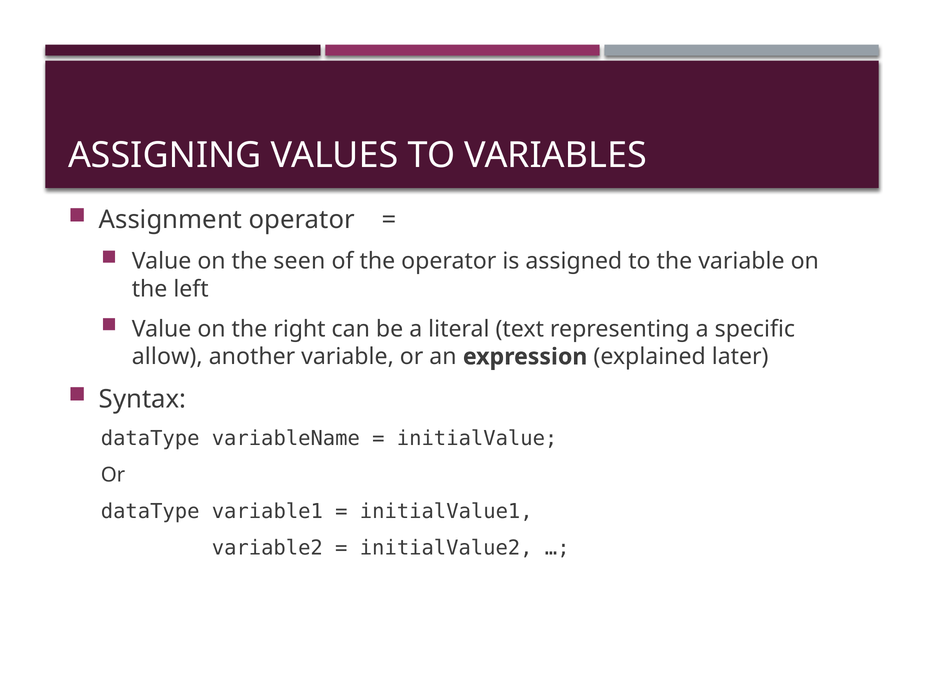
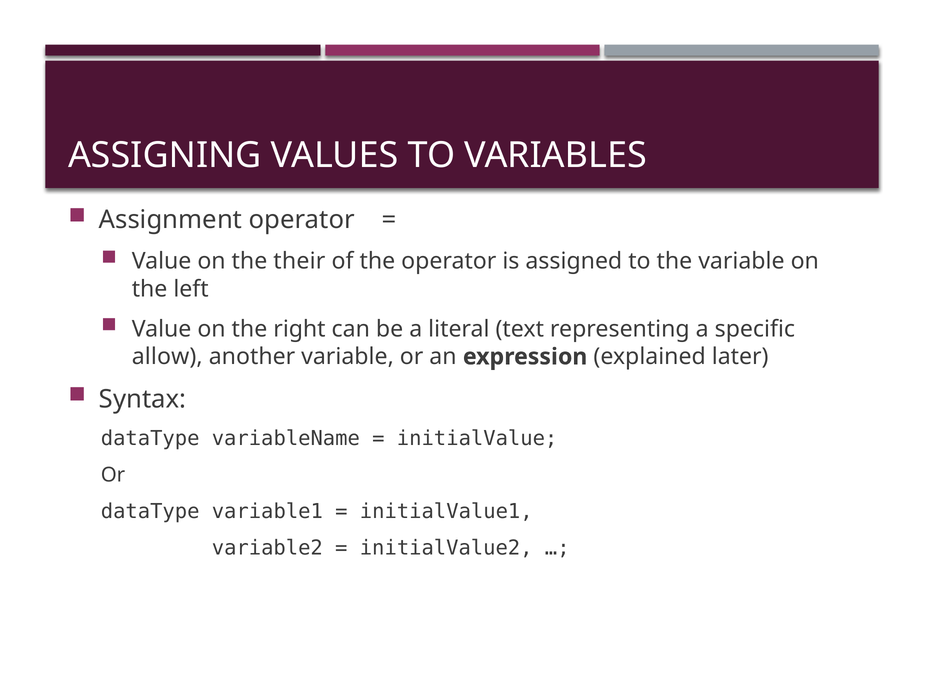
seen: seen -> their (299, 261)
